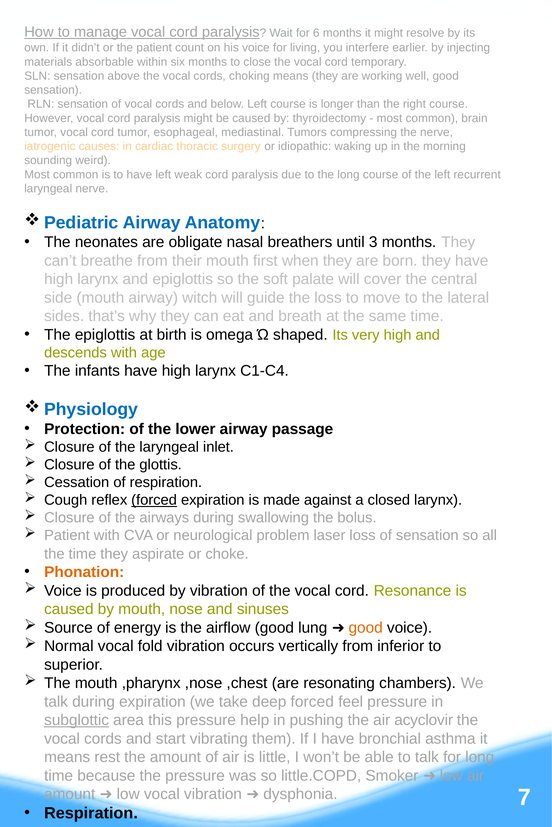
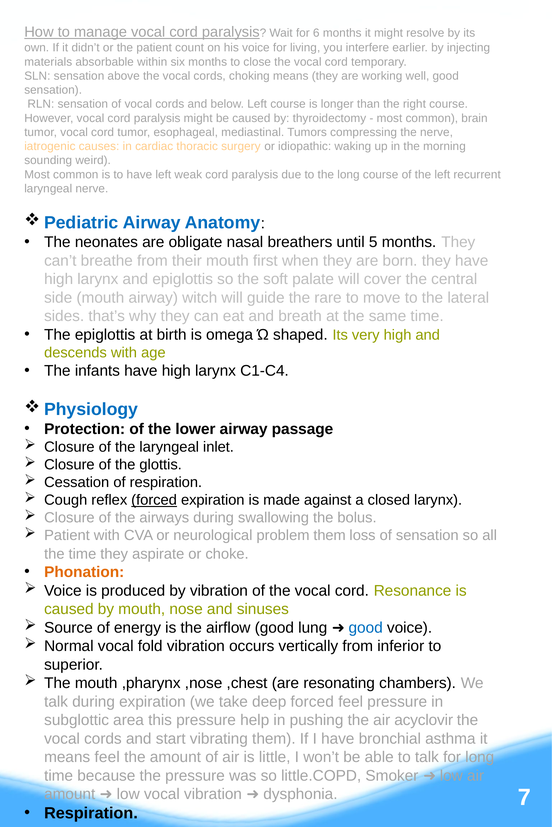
3: 3 -> 5 (373, 243)
the loss: loss -> rare (328, 298)
problem laser: laser -> them (330, 536)
good colour: orange -> blue (366, 628)
subglottic underline: present -> none (77, 721)
means rest: rest -> feel (107, 758)
